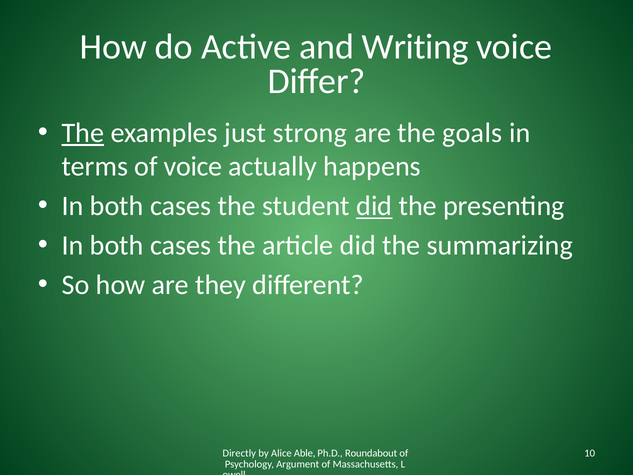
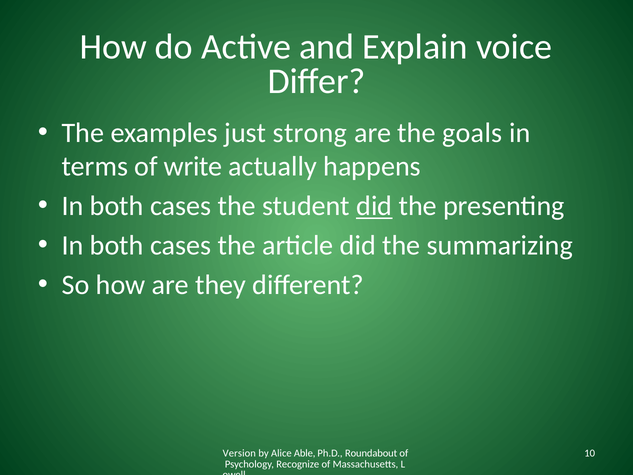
Writing: Writing -> Explain (415, 47)
The underline: present -> none (83, 133)
of voice: voice -> write (193, 167)
Directly: Directly -> Version (239, 453)
Argument: Argument -> Recognize (298, 464)
